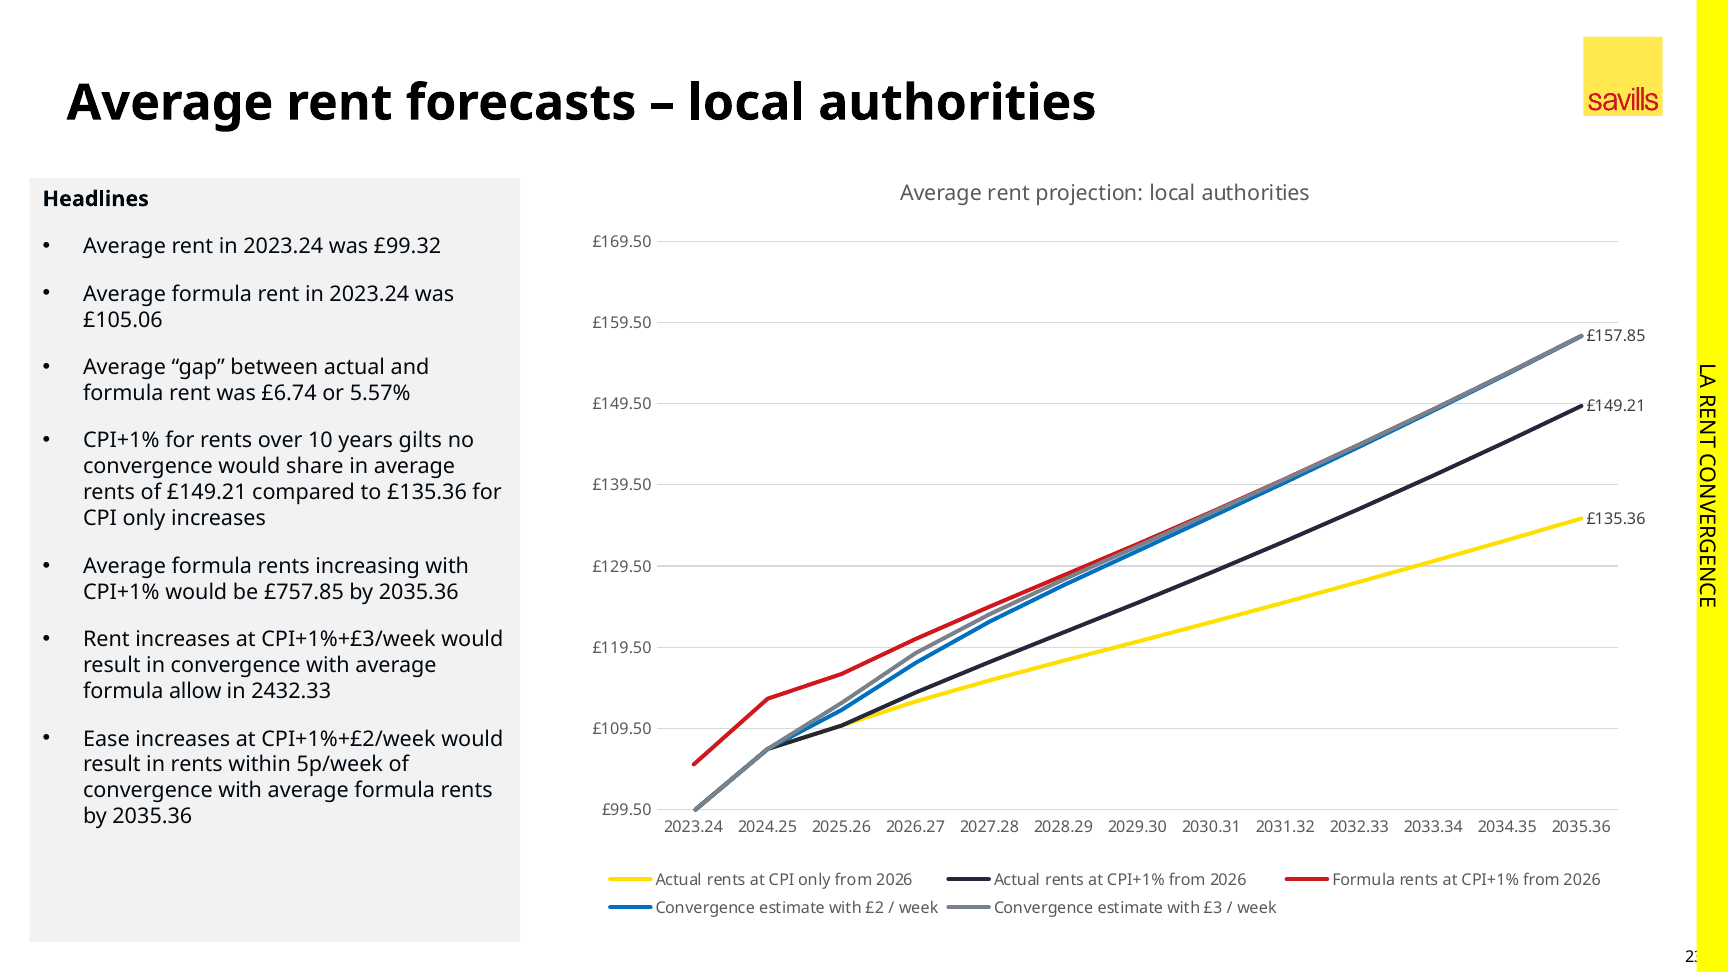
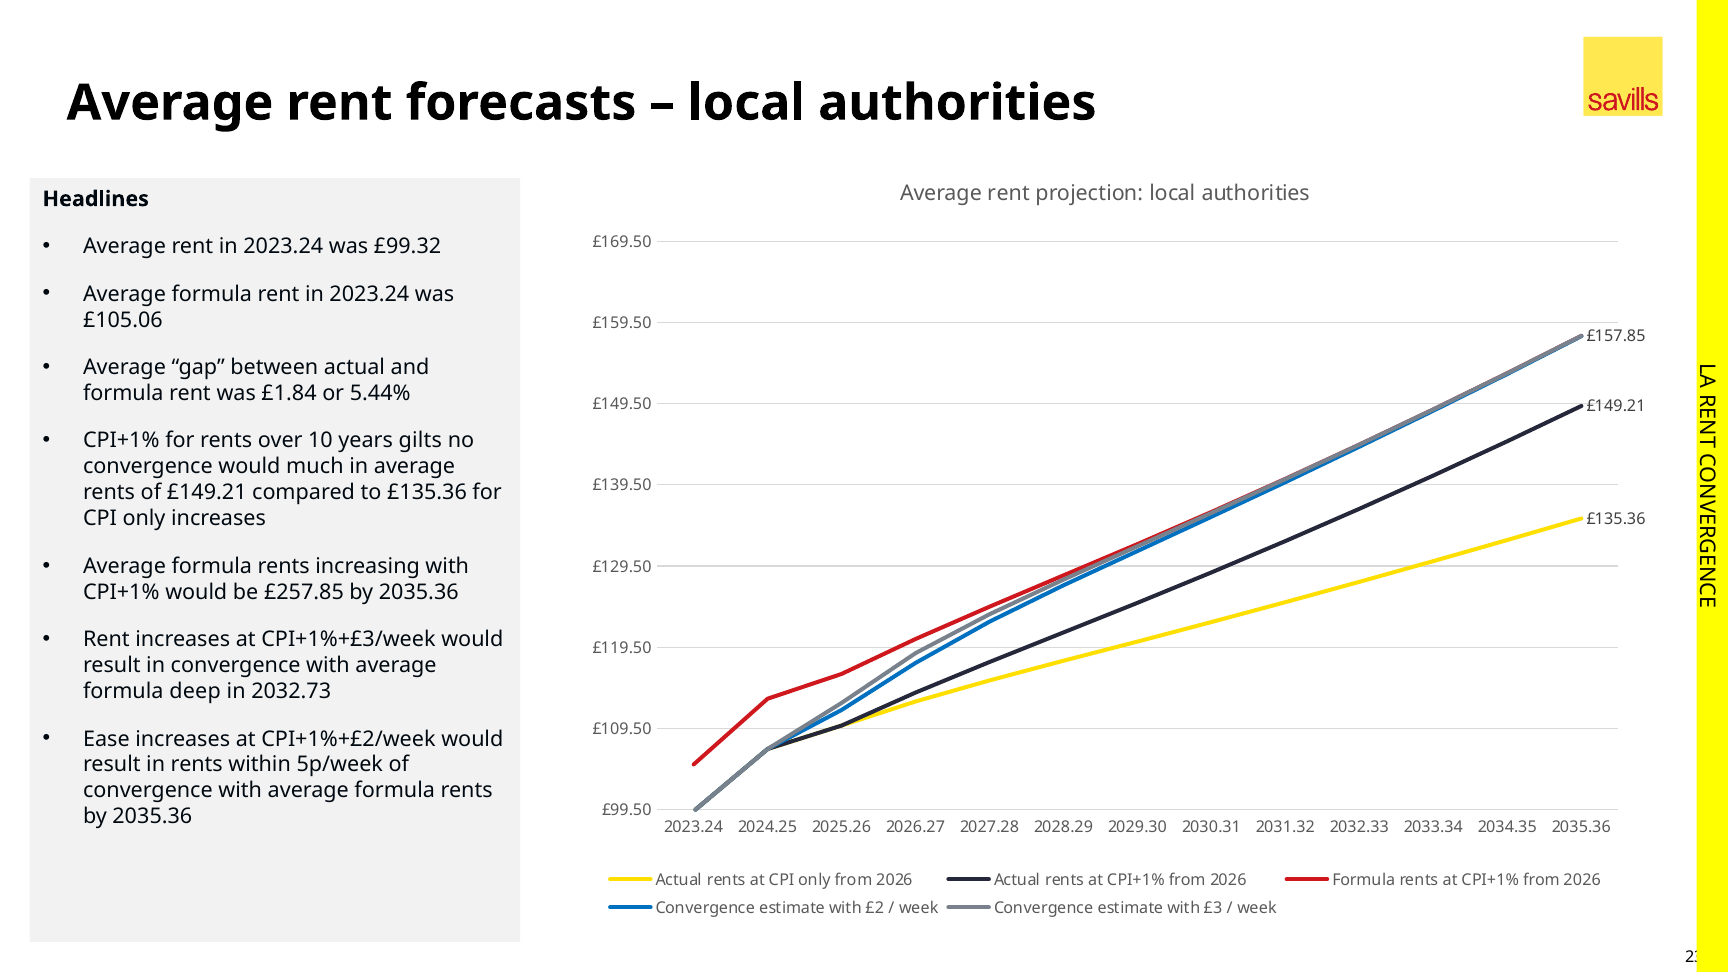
£6.74: £6.74 -> £1.84 (289, 393)
5.57%: 5.57% -> 5.44% (380, 393)
share: share -> much (315, 467)
£757.85: £757.85 -> £257.85 (304, 592)
allow: allow -> deep (195, 691)
2432.33: 2432.33 -> 2032.73 (291, 691)
